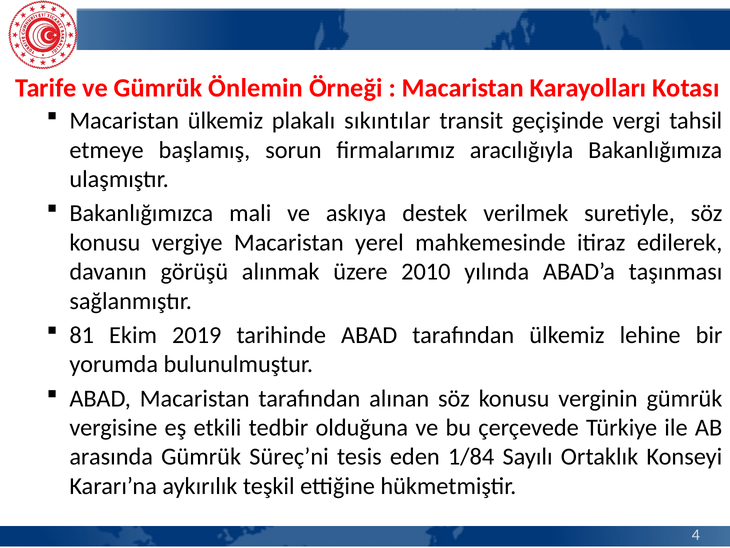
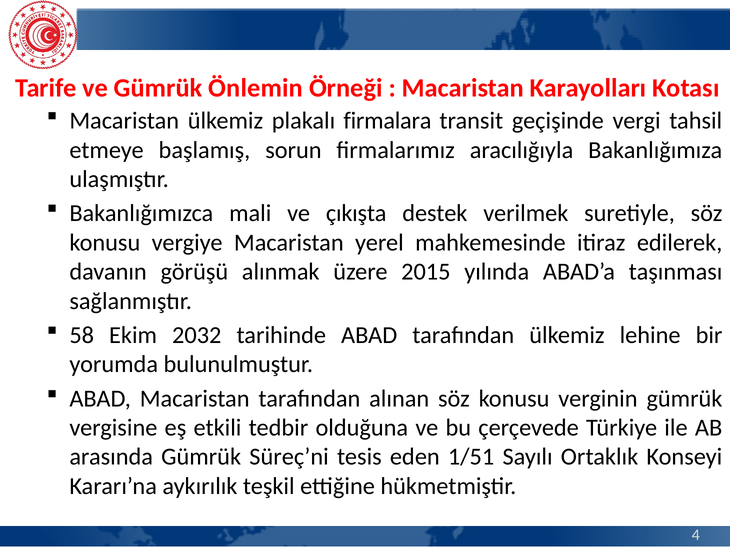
sıkıntılar: sıkıntılar -> firmalara (387, 121)
askıya: askıya -> çıkışta (356, 213)
2010: 2010 -> 2015 (426, 272)
81: 81 -> 58 (82, 335)
2019: 2019 -> 2032 (197, 335)
1/84: 1/84 -> 1/51 (471, 457)
